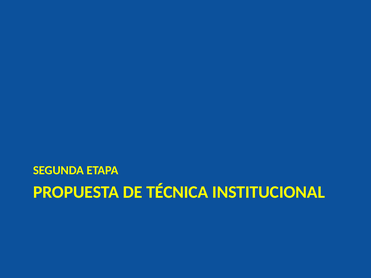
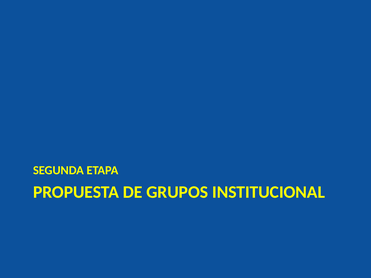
TÉCNICA: TÉCNICA -> GRUPOS (177, 192)
